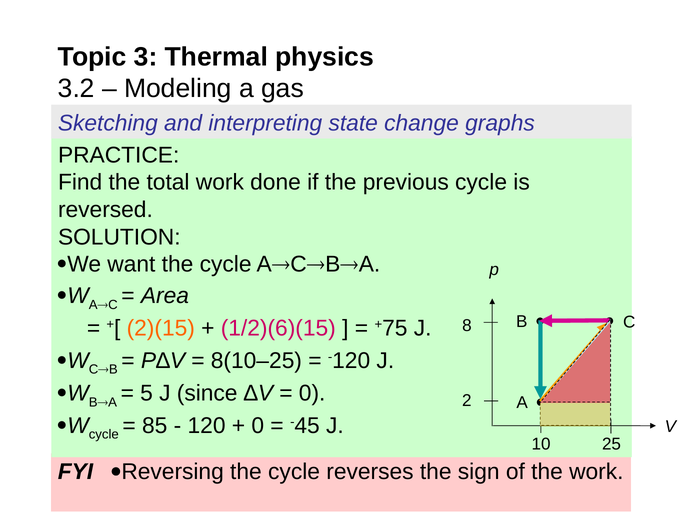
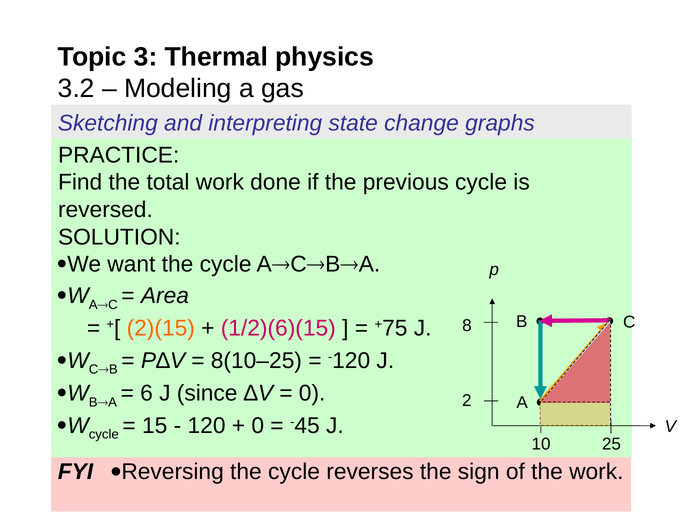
5: 5 -> 6 (147, 393)
85: 85 -> 15 (155, 426)
